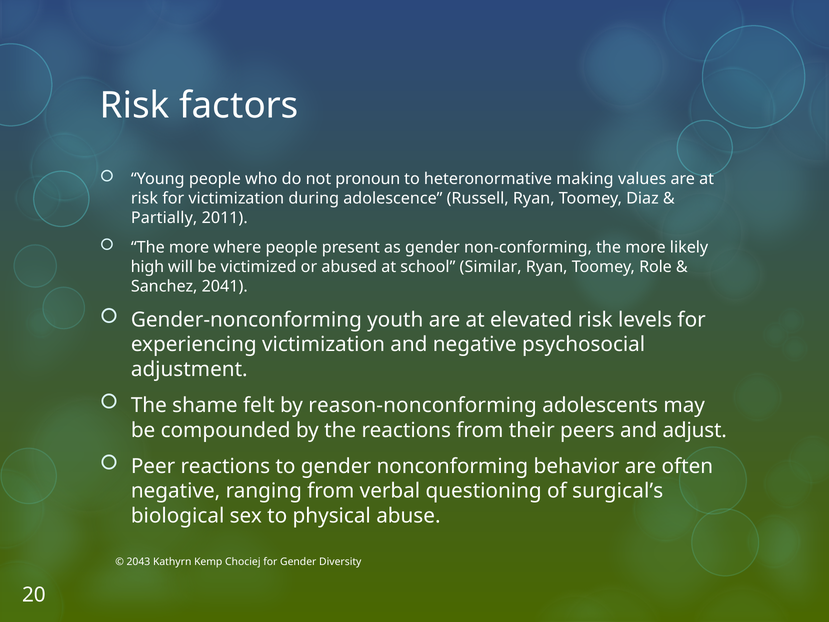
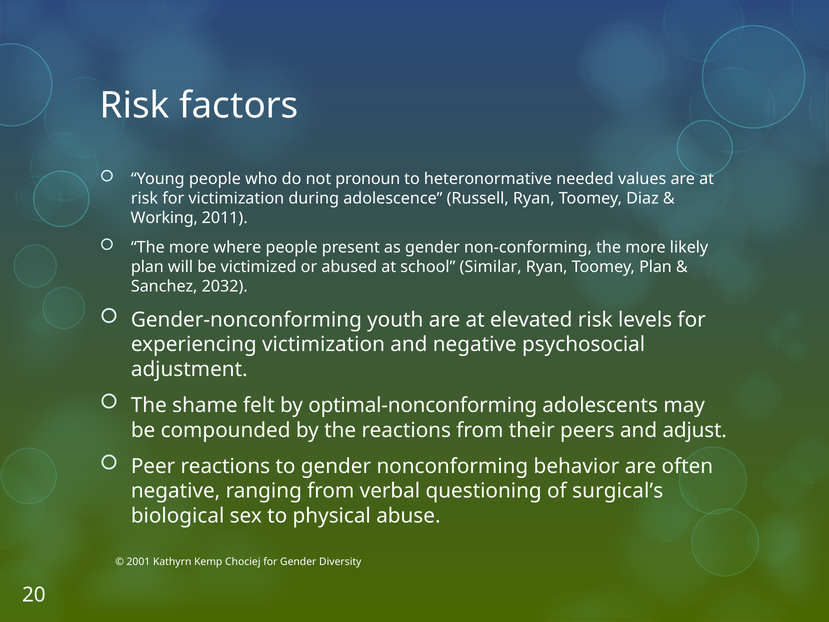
making: making -> needed (585, 179)
Partially: Partially -> Working (164, 218)
high: high -> plan (147, 267)
Toomey Role: Role -> Plan (655, 267)
2041: 2041 -> 2032 (225, 286)
reason-nonconforming: reason-nonconforming -> optimal-nonconforming (423, 405)
2043: 2043 -> 2001 (138, 561)
